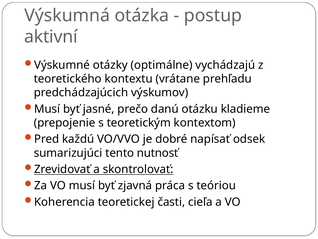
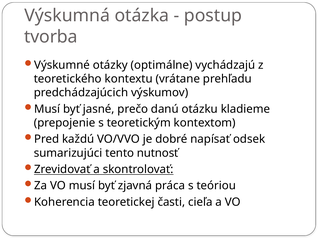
aktivní: aktivní -> tvorba (51, 37)
